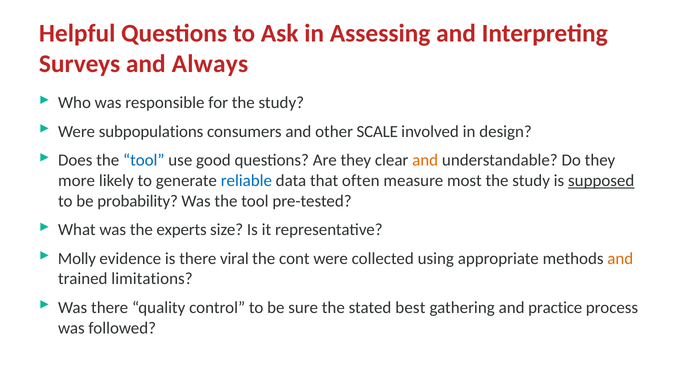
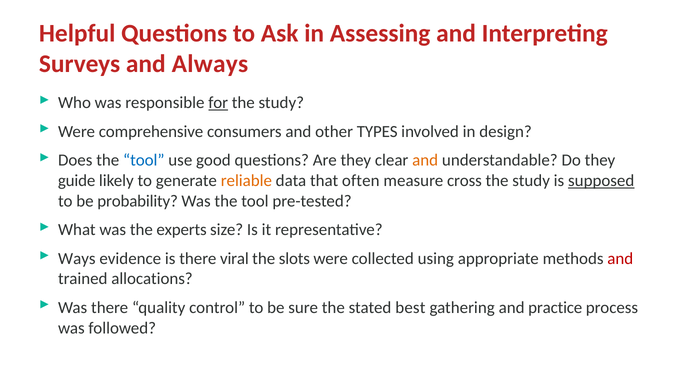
for underline: none -> present (218, 103)
subpopulations: subpopulations -> comprehensive (151, 132)
SCALE: SCALE -> TYPES (377, 132)
more: more -> guide (77, 181)
reliable colour: blue -> orange (246, 181)
most: most -> cross (464, 181)
Molly: Molly -> Ways (77, 259)
cont: cont -> slots (294, 259)
and colour: orange -> red (620, 259)
limitations: limitations -> allocations (152, 279)
